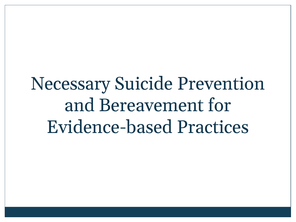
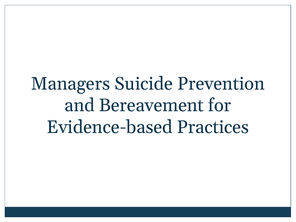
Necessary: Necessary -> Managers (70, 84)
